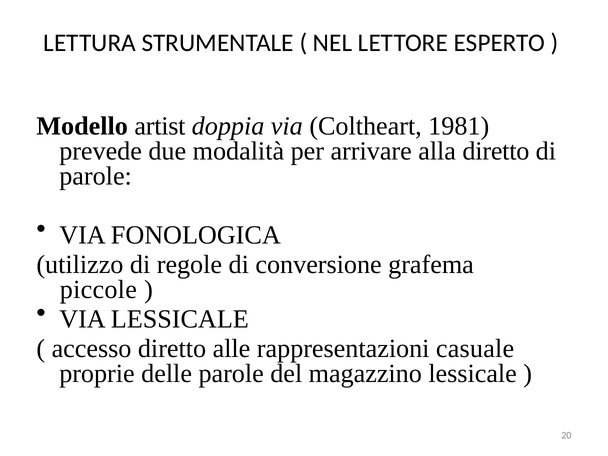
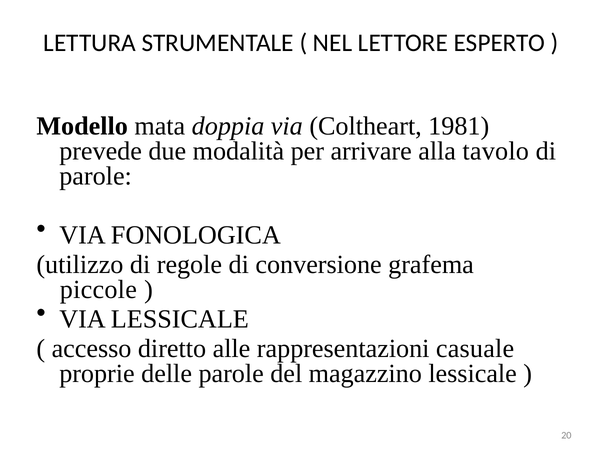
artist: artist -> mata (160, 126)
alla diretto: diretto -> tavolo (496, 151)
